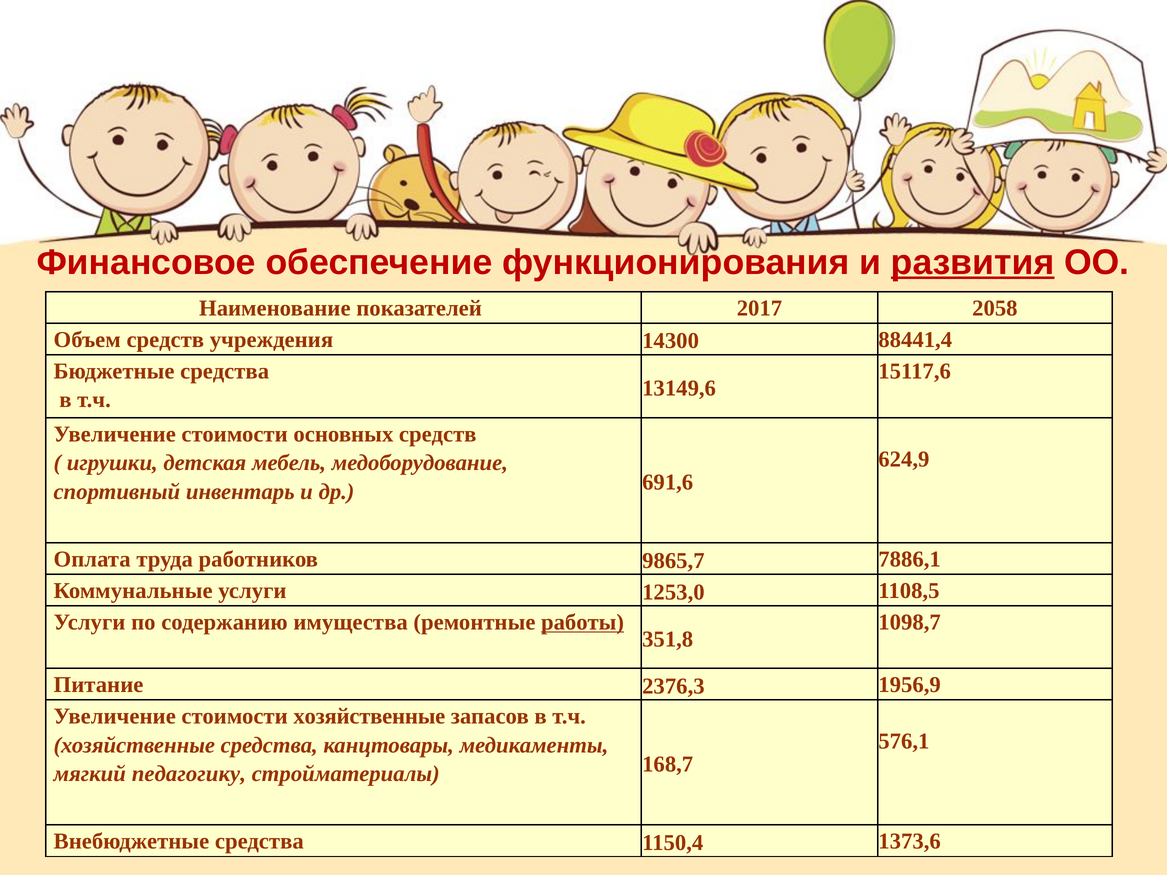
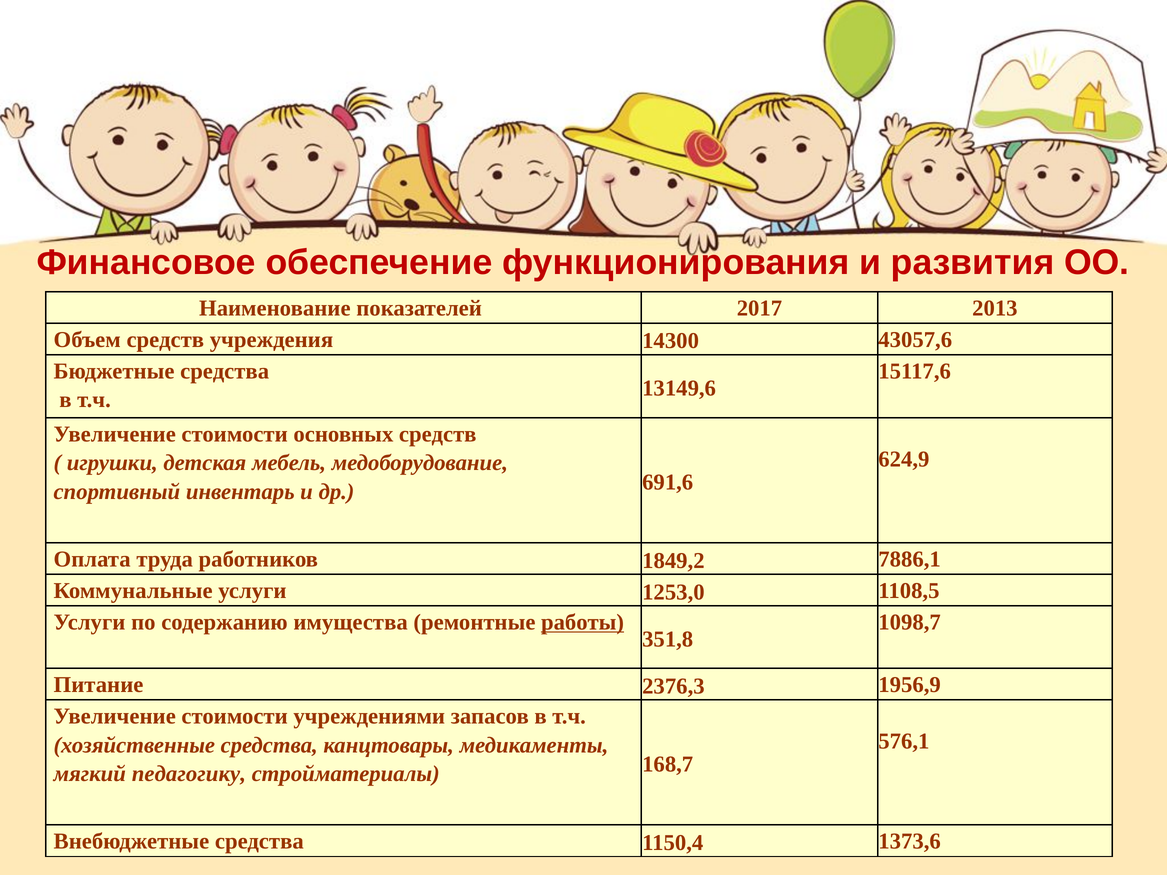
развития underline: present -> none (973, 262)
2058: 2058 -> 2013 (995, 308)
88441,4: 88441,4 -> 43057,6 (915, 340)
9865,7: 9865,7 -> 1849,2 (673, 561)
стоимости хозяйственные: хозяйственные -> учреждениями (369, 717)
